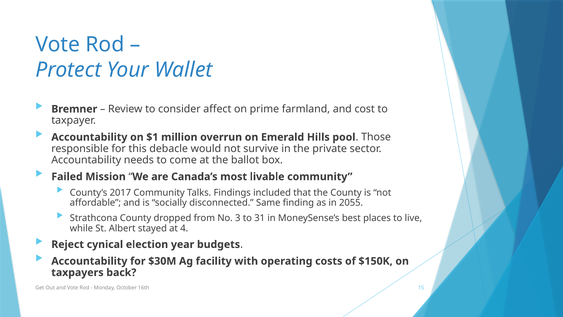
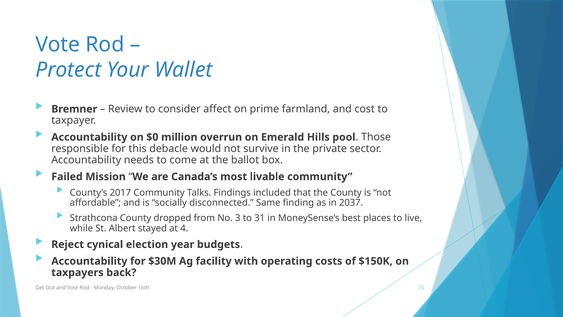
$1: $1 -> $0 (152, 137)
2055: 2055 -> 2037 (351, 203)
